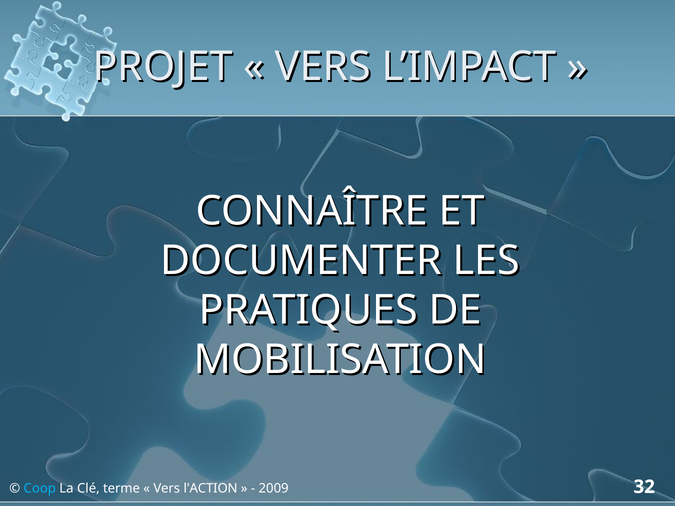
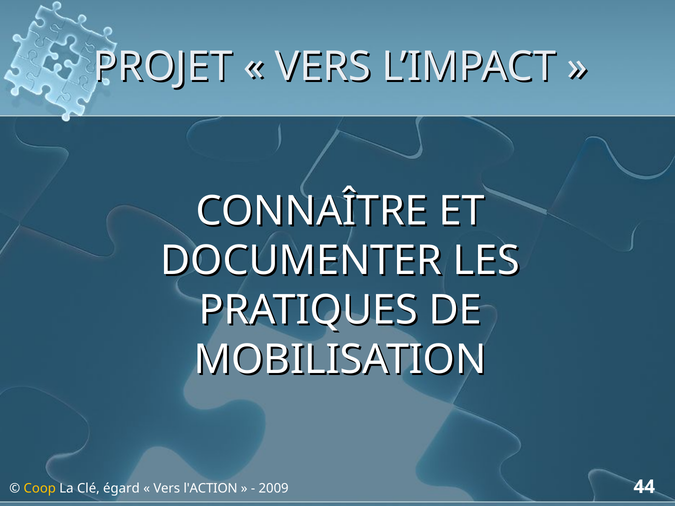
Coop colour: light blue -> yellow (40, 489)
terme: terme -> égard (121, 489)
32: 32 -> 44 (644, 487)
